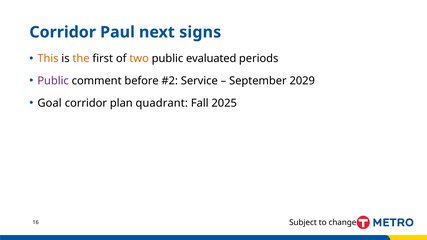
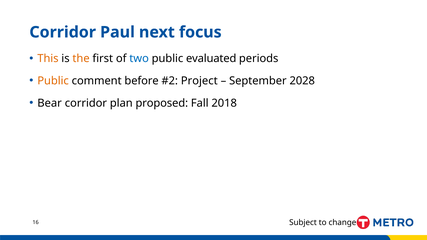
signs: signs -> focus (200, 32)
two colour: orange -> blue (139, 59)
Public colour: purple -> orange (53, 81)
Service: Service -> Project (199, 81)
2029: 2029 -> 2028 (302, 81)
Goal: Goal -> Bear (50, 103)
quadrant: quadrant -> proposed (162, 103)
2025: 2025 -> 2018 (224, 103)
